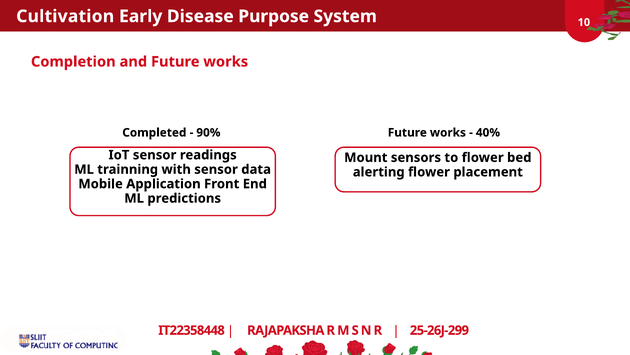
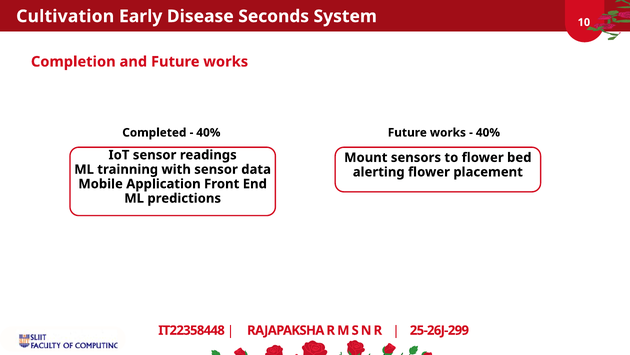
Purpose: Purpose -> Seconds (274, 16)
90%: 90% -> 40% (208, 132)
